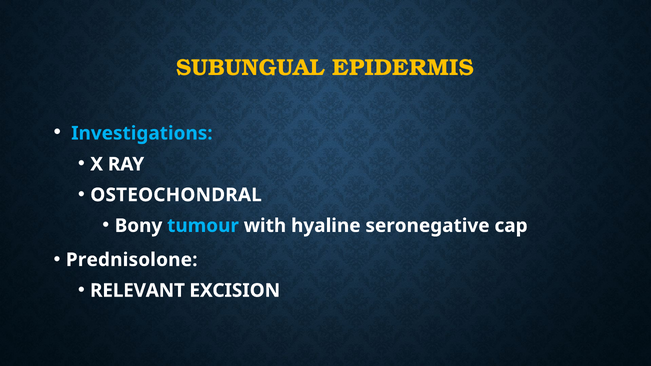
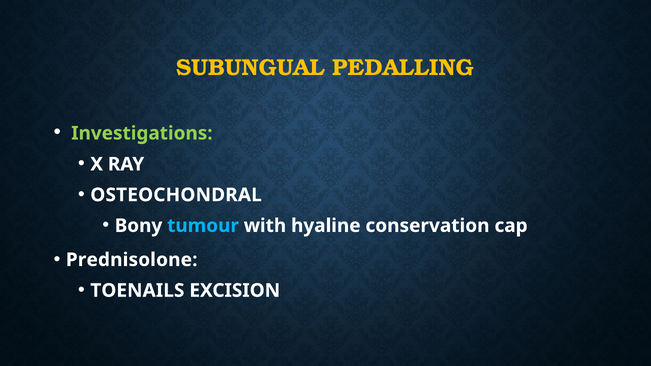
EPIDERMIS: EPIDERMIS -> PEDALLING (403, 68)
Investigations colour: light blue -> light green (142, 133)
seronegative: seronegative -> conservation (427, 226)
RELEVANT: RELEVANT -> TOENAILS (137, 291)
